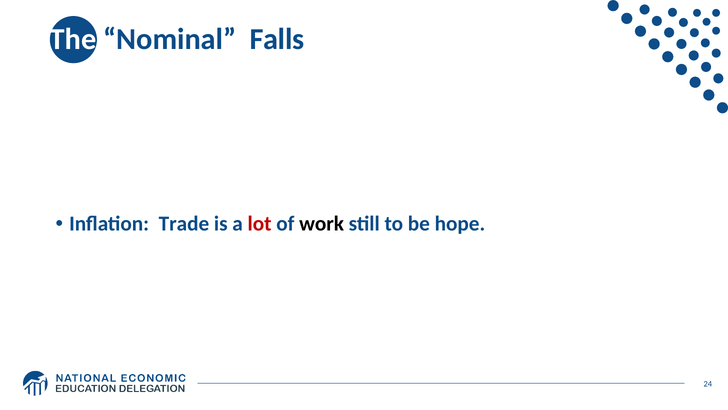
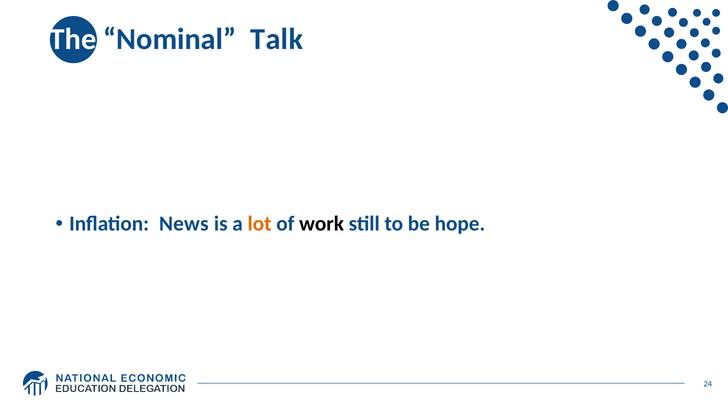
Falls: Falls -> Talk (277, 39)
Trade: Trade -> News (184, 224)
lot colour: red -> orange (260, 224)
